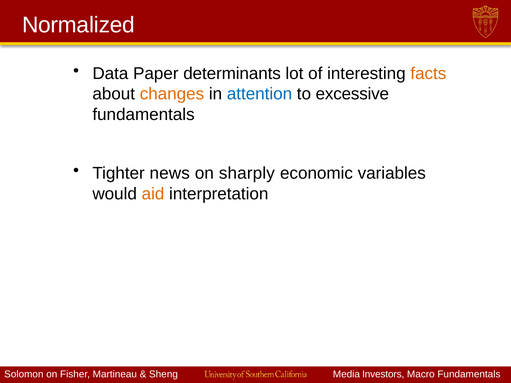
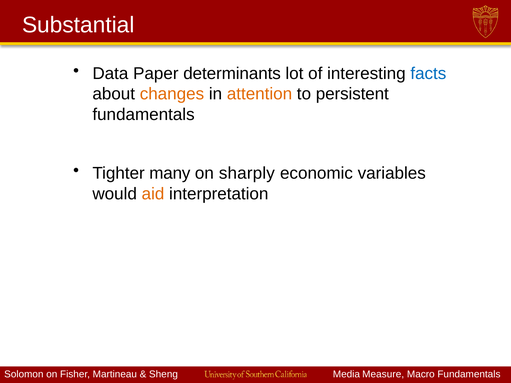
Normalized: Normalized -> Substantial (78, 25)
facts colour: orange -> blue (428, 74)
attention colour: blue -> orange (260, 94)
excessive: excessive -> persistent (352, 94)
news: news -> many (170, 173)
Investors: Investors -> Measure (383, 374)
